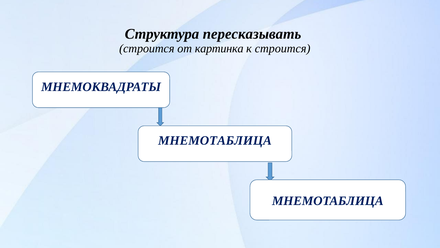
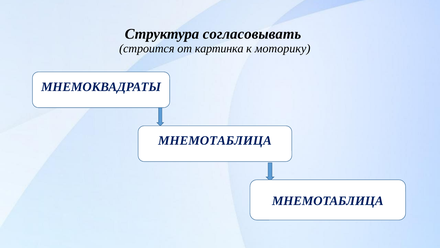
пересказывать: пересказывать -> согласовывать (252, 34)
к строится: строится -> моторику (283, 48)
